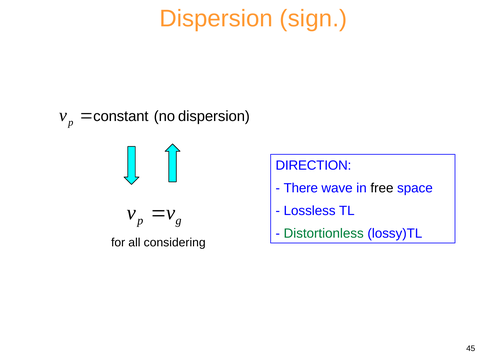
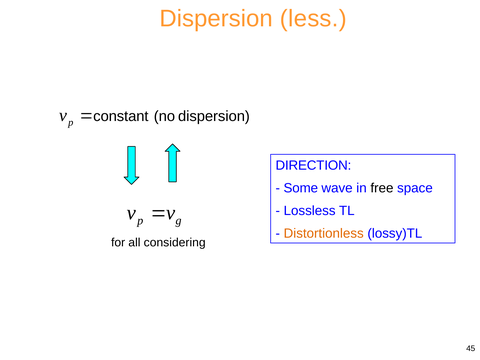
sign: sign -> less (313, 18)
There: There -> Some (301, 188)
Distortionless colour: green -> orange (324, 234)
